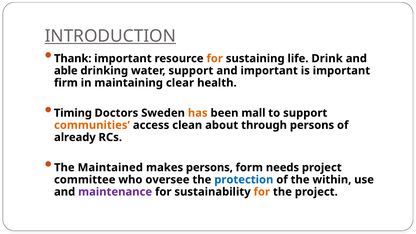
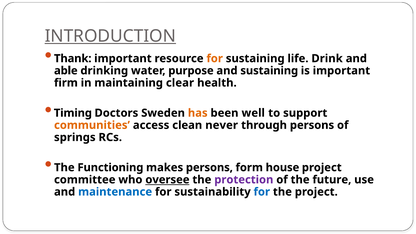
water support: support -> purpose (191, 71)
and important: important -> sustaining (269, 71)
mall: mall -> well (253, 113)
about: about -> never (222, 125)
already: already -> springs (75, 137)
Maintained: Maintained -> Functioning (110, 168)
needs: needs -> house (282, 168)
oversee underline: none -> present (167, 180)
protection colour: blue -> purple (244, 180)
within: within -> future (332, 180)
maintenance colour: purple -> blue (115, 192)
for colour: orange -> blue (262, 192)
